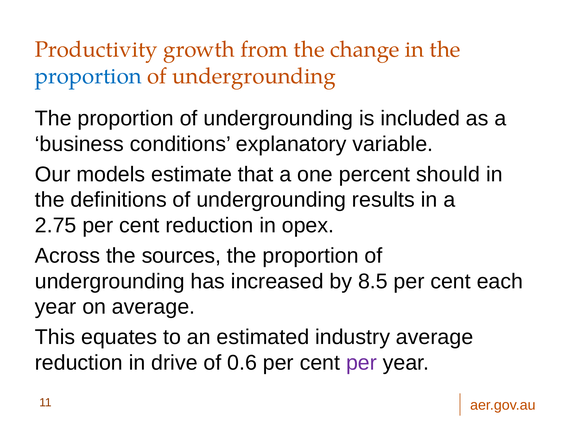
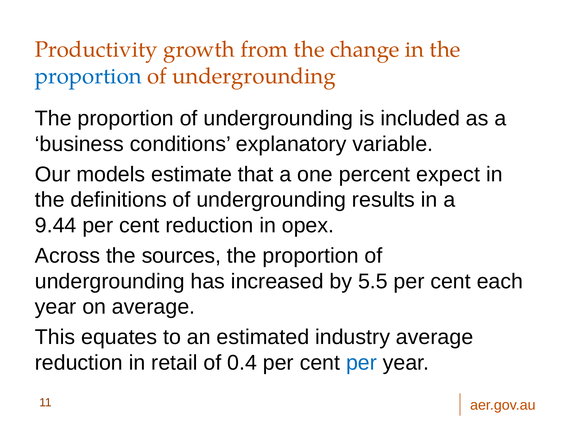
should: should -> expect (448, 174)
2.75: 2.75 -> 9.44 (56, 226)
8.5: 8.5 -> 5.5 (373, 282)
drive: drive -> retail (174, 363)
0.6: 0.6 -> 0.4 (242, 363)
per colour: purple -> blue (362, 363)
